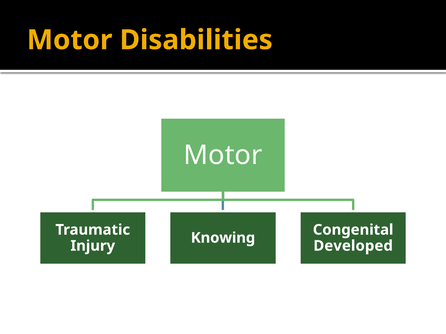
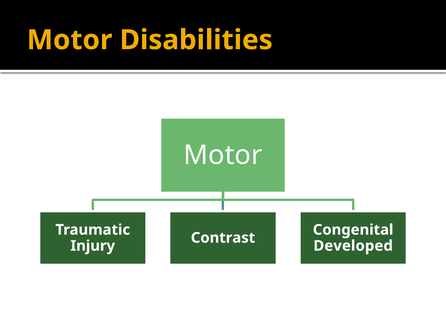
Knowing: Knowing -> Contrast (223, 238)
